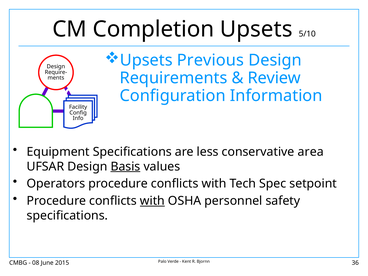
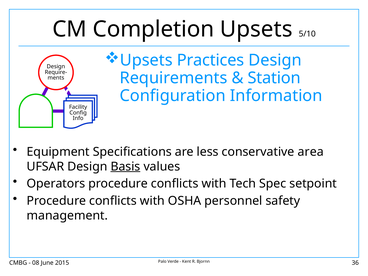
Previous: Previous -> Practices (211, 60)
Review: Review -> Station (274, 78)
with underline: present -> none (152, 201)
specifications: specifications -> management (67, 216)
